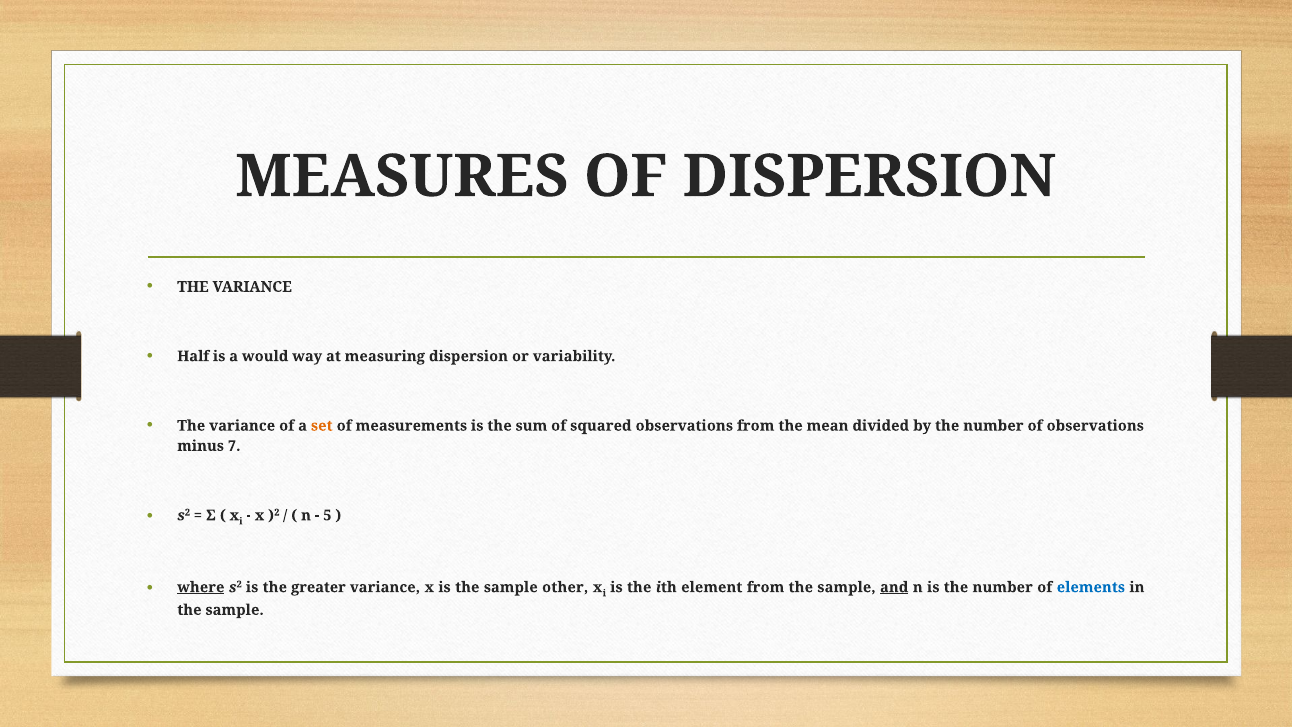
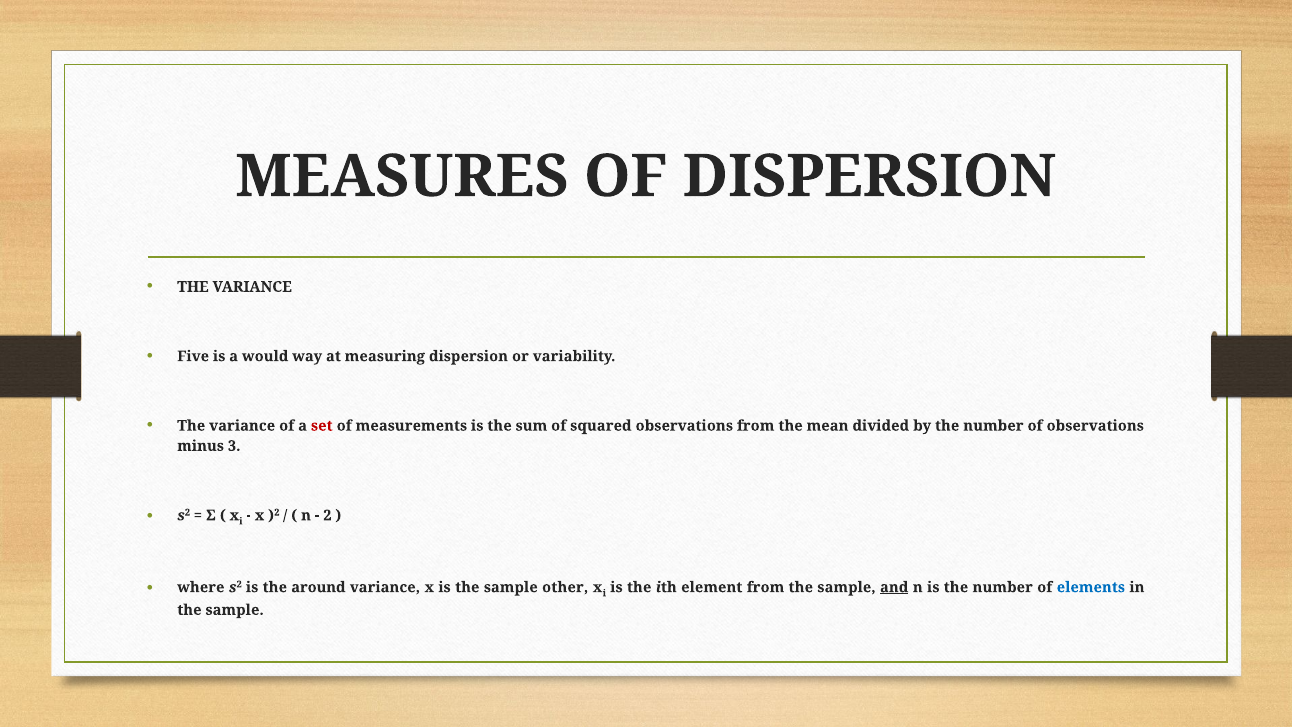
Half: Half -> Five (193, 356)
set colour: orange -> red (322, 426)
7: 7 -> 3 (234, 446)
5: 5 -> 2 (327, 515)
where underline: present -> none (201, 587)
greater: greater -> around (318, 587)
